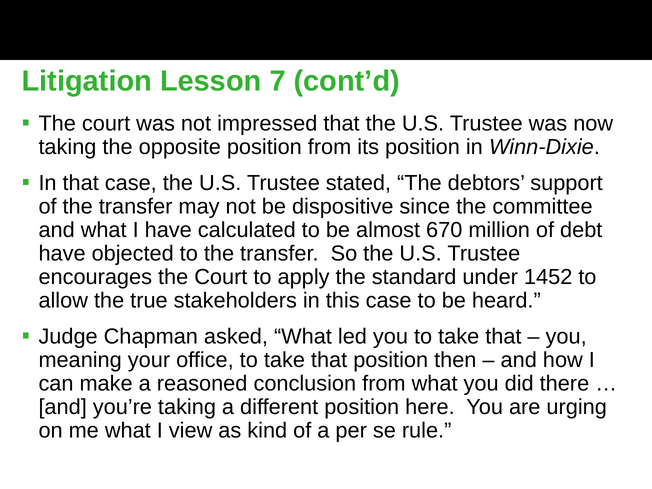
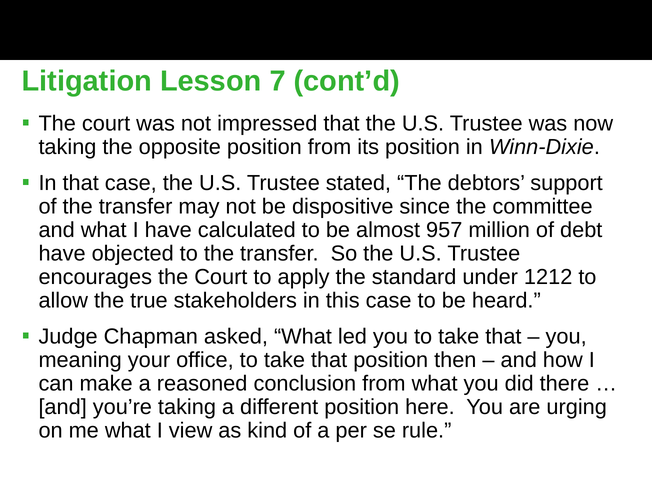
670: 670 -> 957 (444, 230)
1452: 1452 -> 1212 (548, 277)
